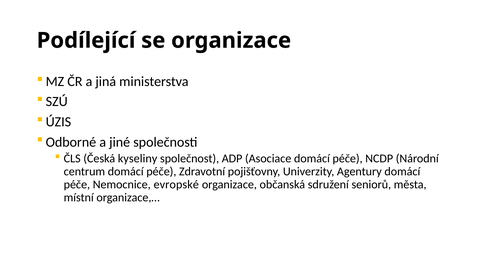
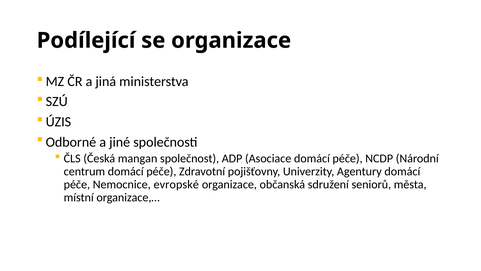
kyseliny: kyseliny -> mangan (138, 158)
